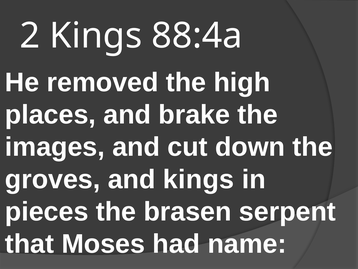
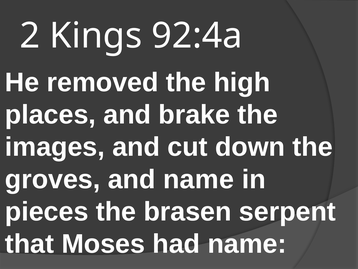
88:4a: 88:4a -> 92:4a (197, 36)
and kings: kings -> name (199, 179)
